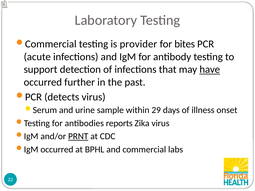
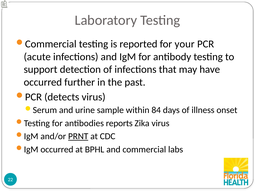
provider: provider -> reported (138, 44)
bites: bites -> your (185, 44)
have underline: present -> none (210, 70)
29: 29 -> 84 (156, 110)
